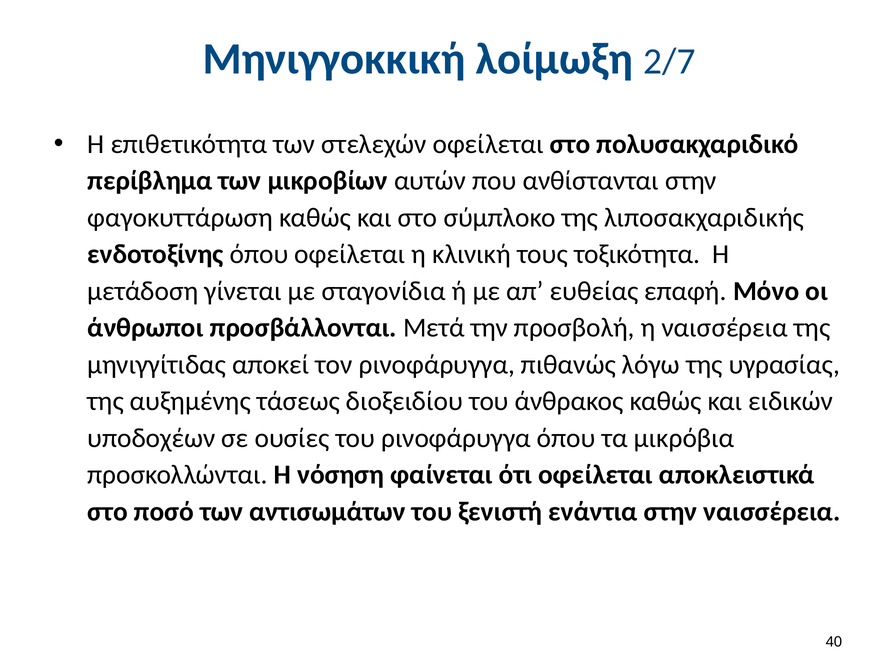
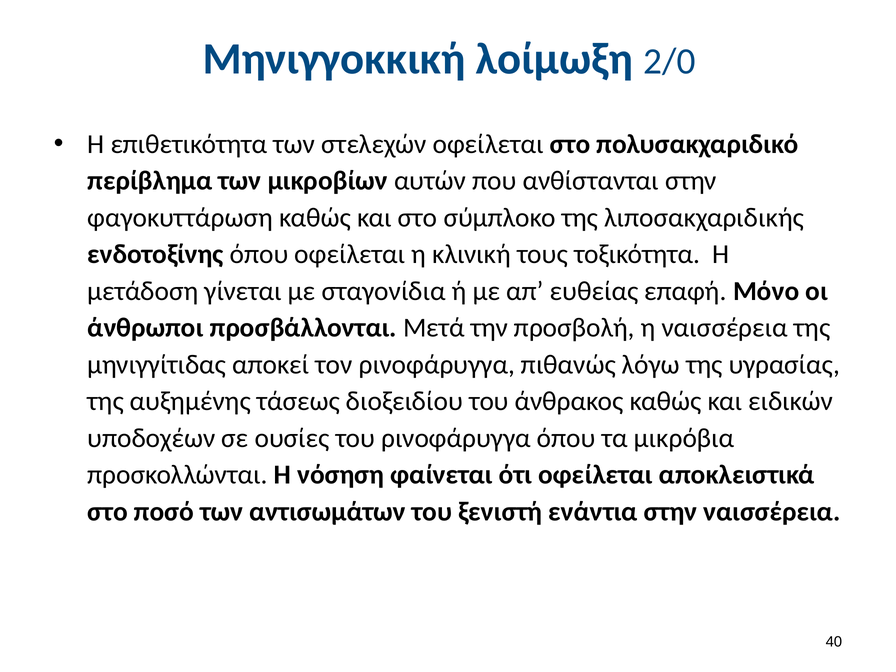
2/7: 2/7 -> 2/0 (669, 62)
